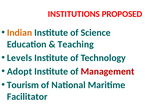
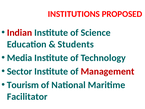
Indian colour: orange -> red (20, 33)
Teaching: Teaching -> Students (76, 44)
Levels: Levels -> Media (20, 58)
Adopt: Adopt -> Sector (20, 71)
